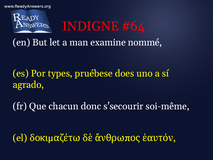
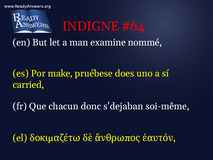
types: types -> make (60, 73)
agrado: agrado -> carried (28, 85)
s'secourir: s'secourir -> s'dejaban (123, 106)
